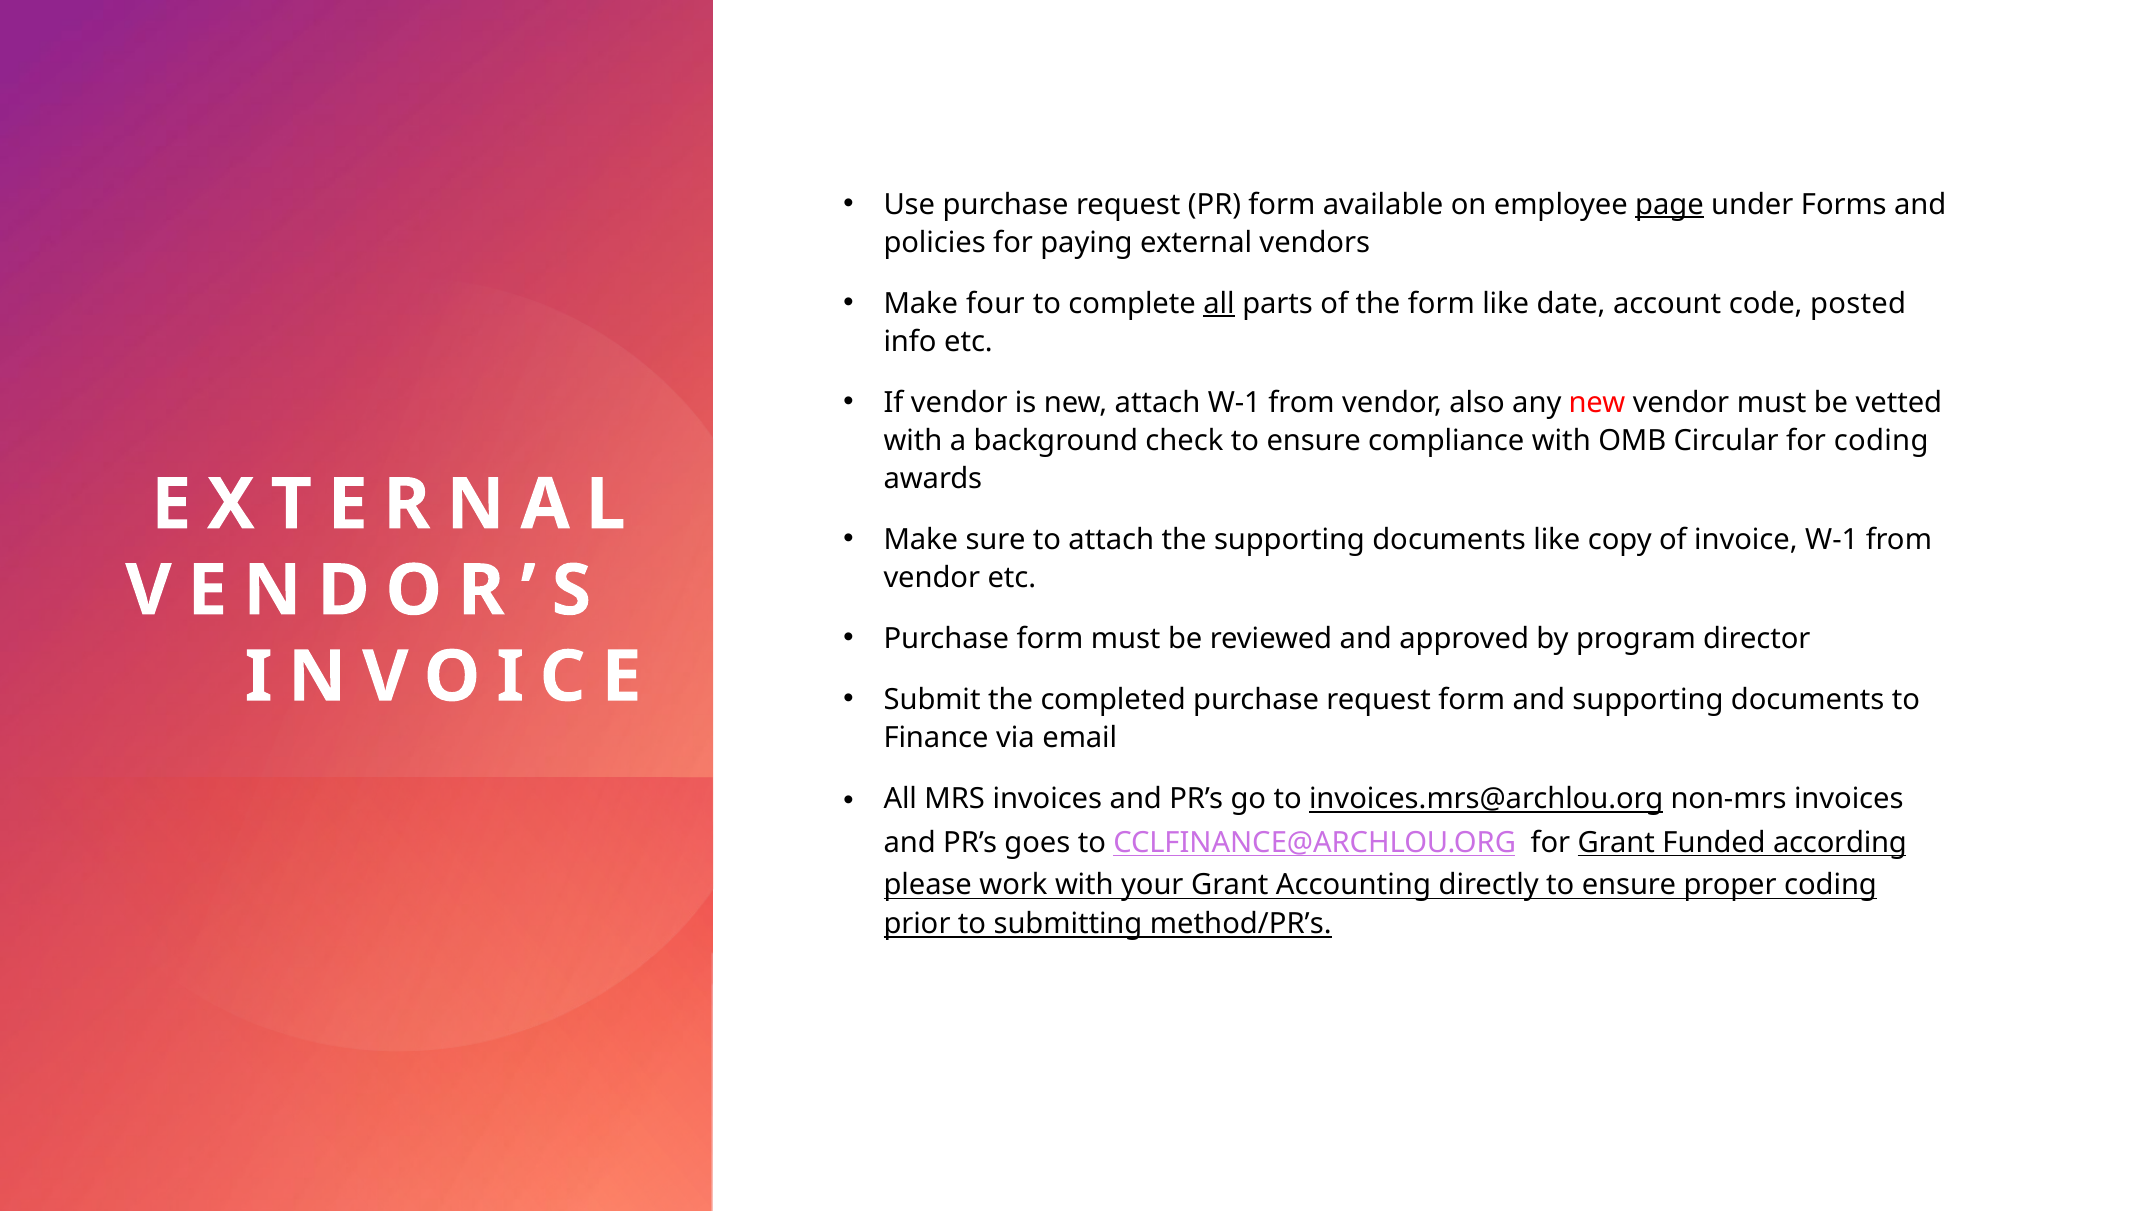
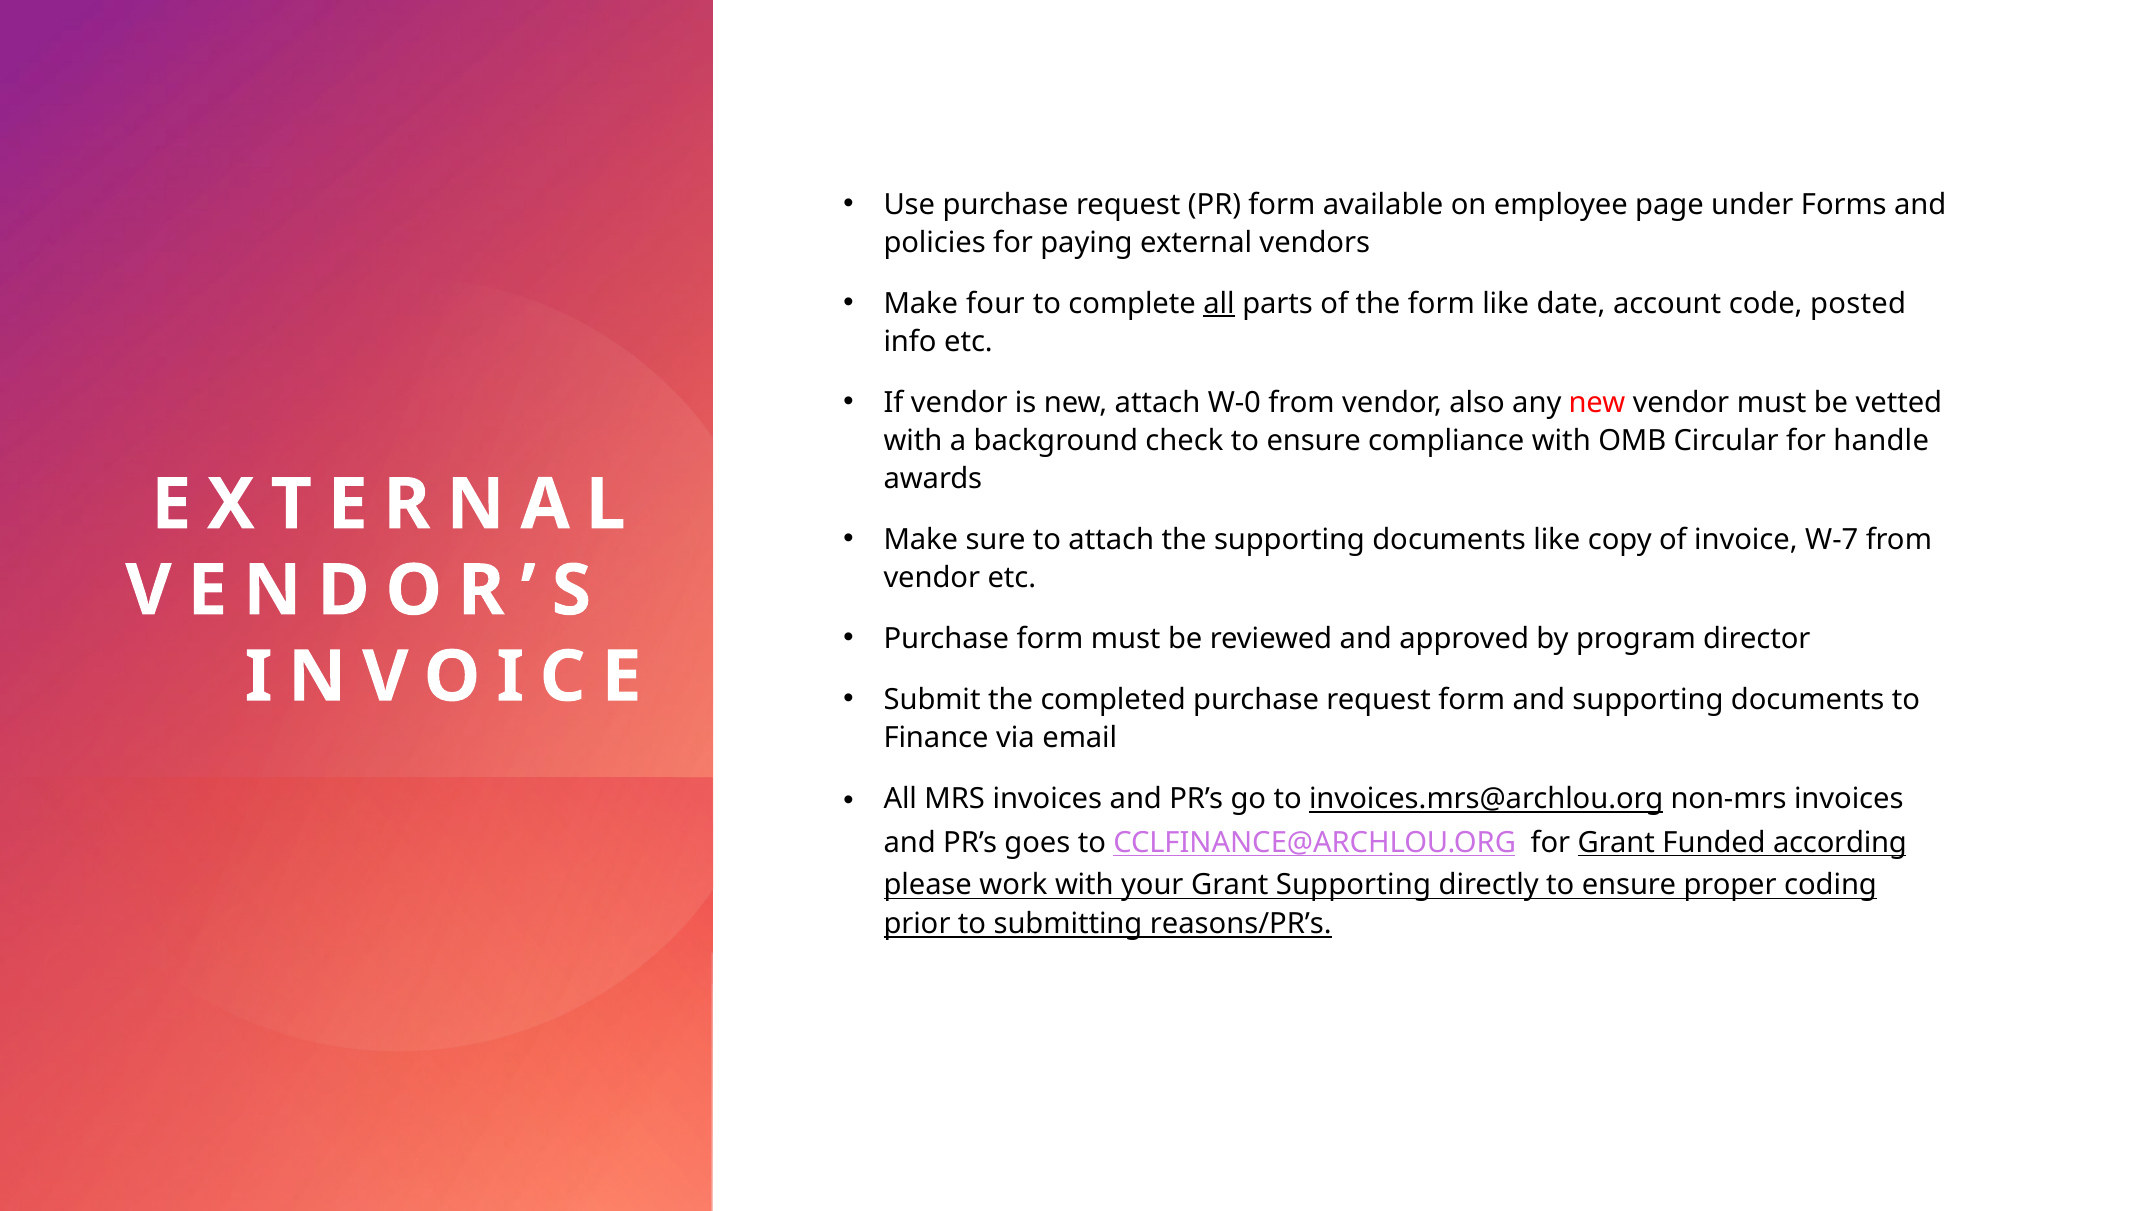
page underline: present -> none (1669, 204)
attach W-1: W-1 -> W-0 (1234, 402)
for coding: coding -> handle (1881, 441)
invoice W-1: W-1 -> W-7 (1832, 540)
Grant Accounting: Accounting -> Supporting (1353, 885)
method/PR’s: method/PR’s -> reasons/PR’s (1241, 923)
